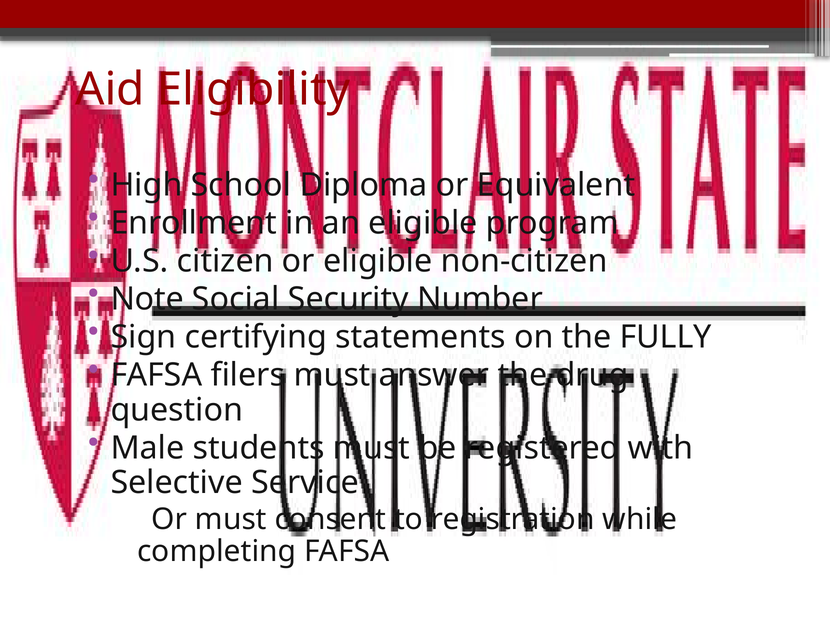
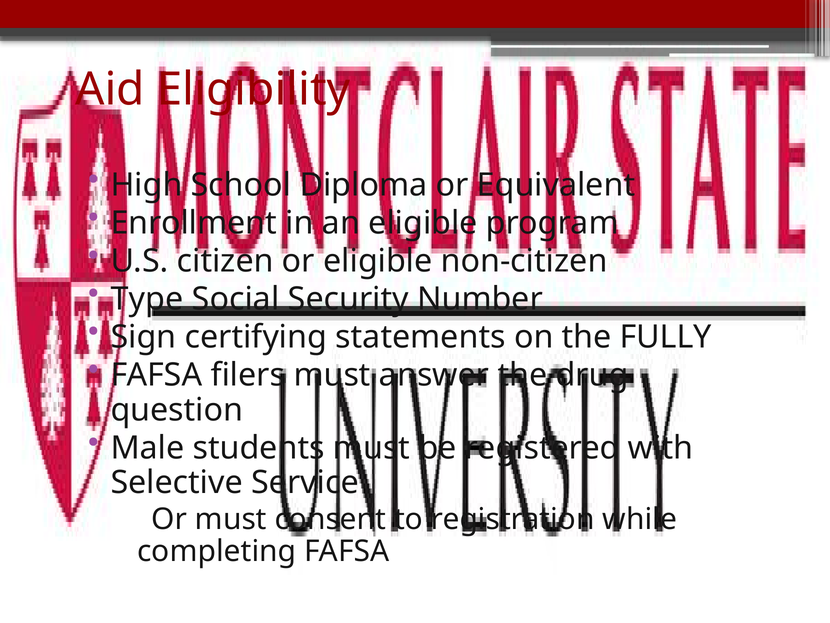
Note: Note -> Type (147, 299)
